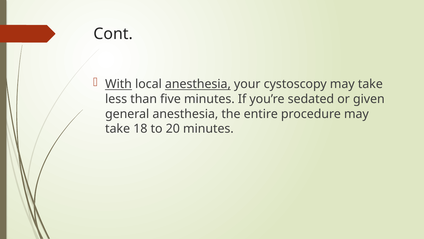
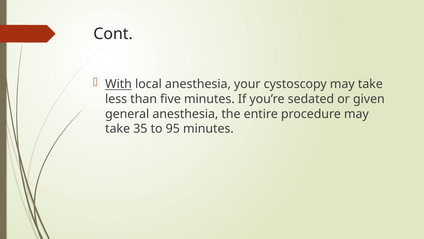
anesthesia underline: present -> none (198, 84)
18: 18 -> 35 (140, 128)
20: 20 -> 95 (173, 128)
